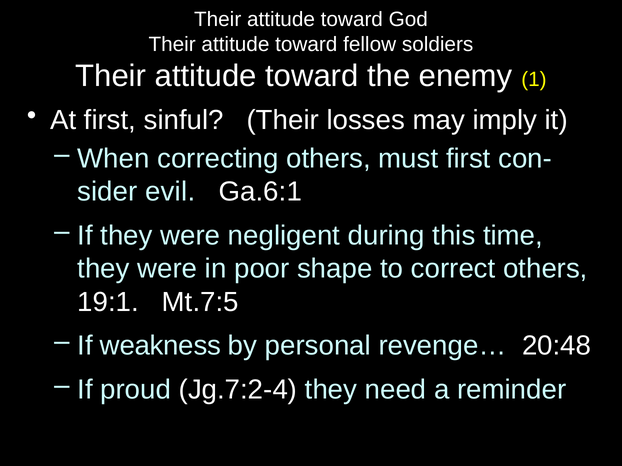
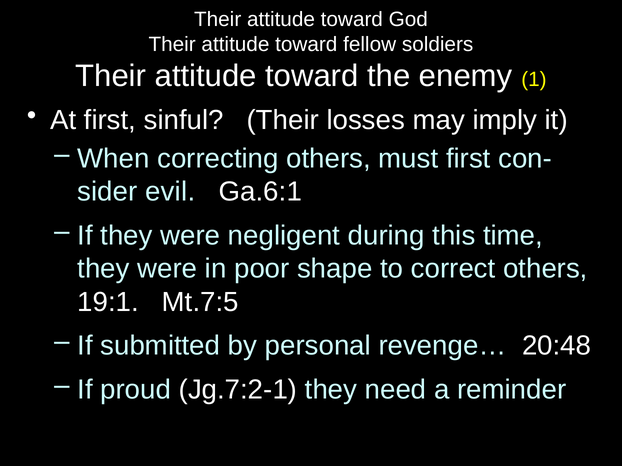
weakness: weakness -> submitted (160, 346)
Jg.7:2-4: Jg.7:2-4 -> Jg.7:2-1 (238, 390)
